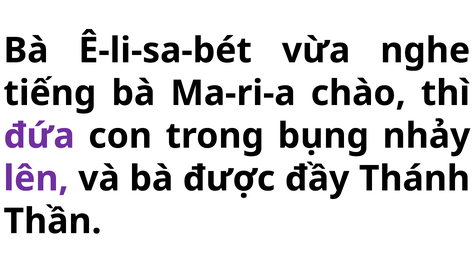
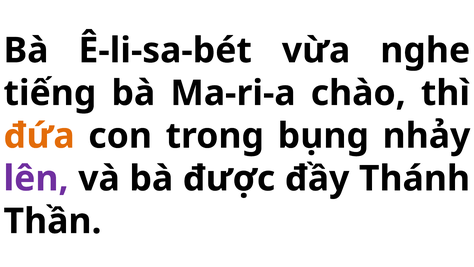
đứa colour: purple -> orange (39, 136)
